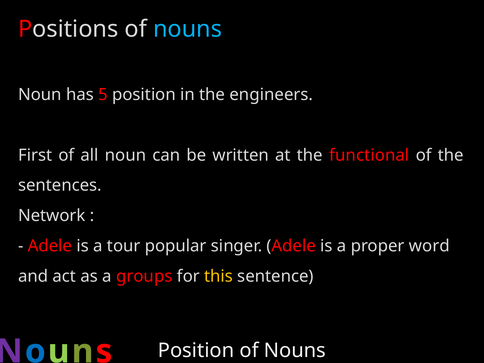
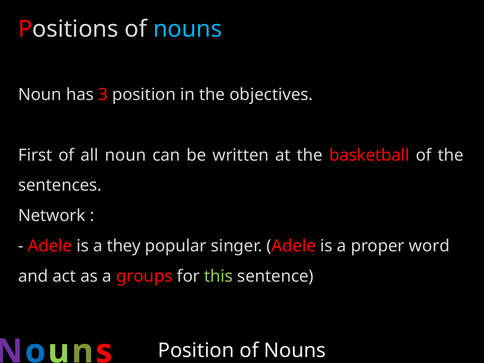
5: 5 -> 3 (103, 95)
engineers: engineers -> objectives (271, 95)
functional: functional -> basketball (369, 155)
tour: tour -> they (124, 246)
this colour: yellow -> light green (219, 276)
